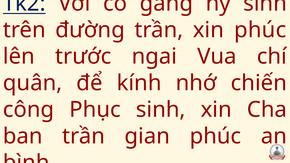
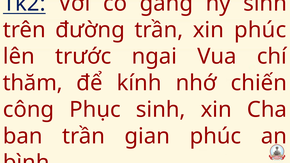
quân: quân -> thăm (33, 83)
